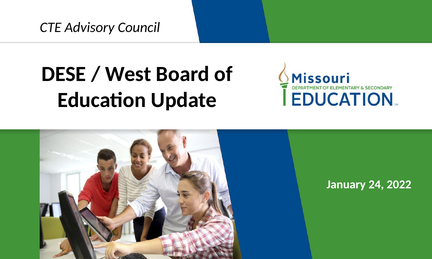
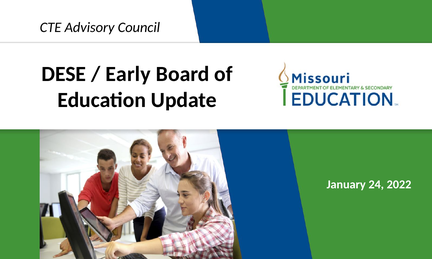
West: West -> Early (128, 74)
